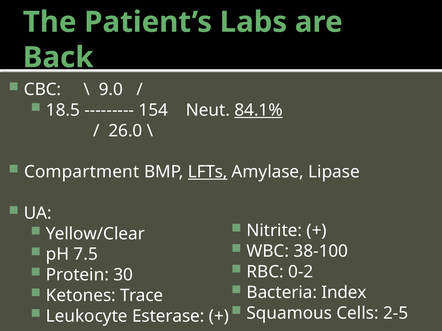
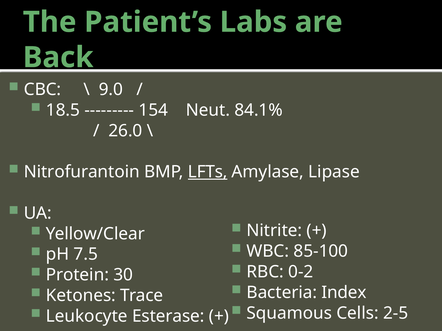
84.1% underline: present -> none (259, 110)
Compartment: Compartment -> Nitrofurantoin (82, 172)
38-100: 38-100 -> 85-100 (321, 252)
